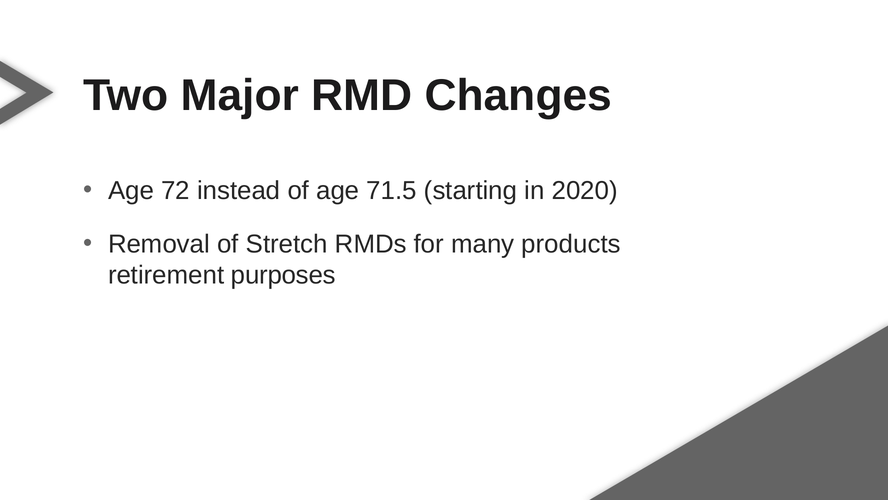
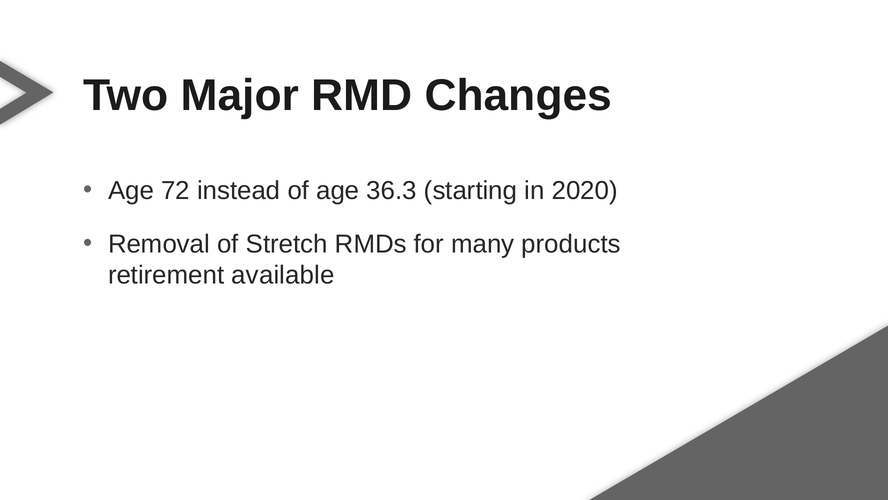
71.5: 71.5 -> 36.3 (392, 191)
purposes: purposes -> available (283, 275)
